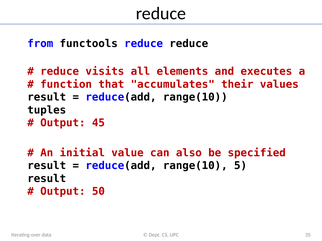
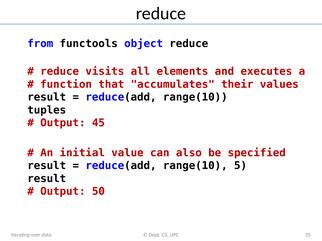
functools reduce: reduce -> object (144, 44)
